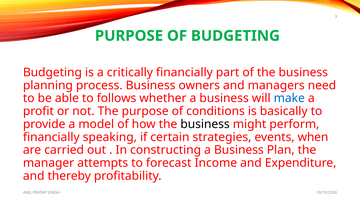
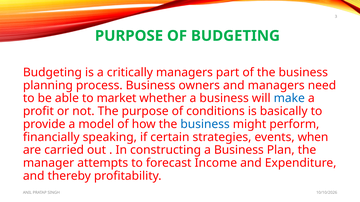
critically financially: financially -> managers (184, 73)
follows: follows -> market (117, 99)
business colour: black -> blue (205, 124)
